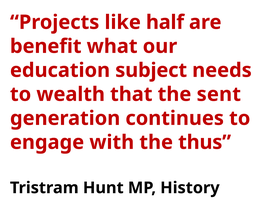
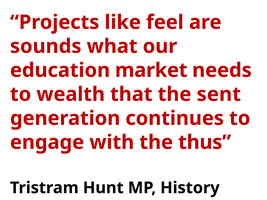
half: half -> feel (165, 22)
benefit: benefit -> sounds (46, 46)
subject: subject -> market (151, 70)
